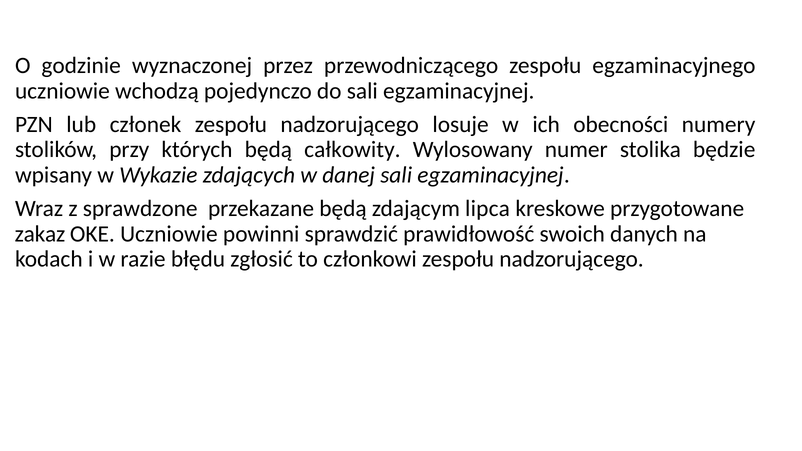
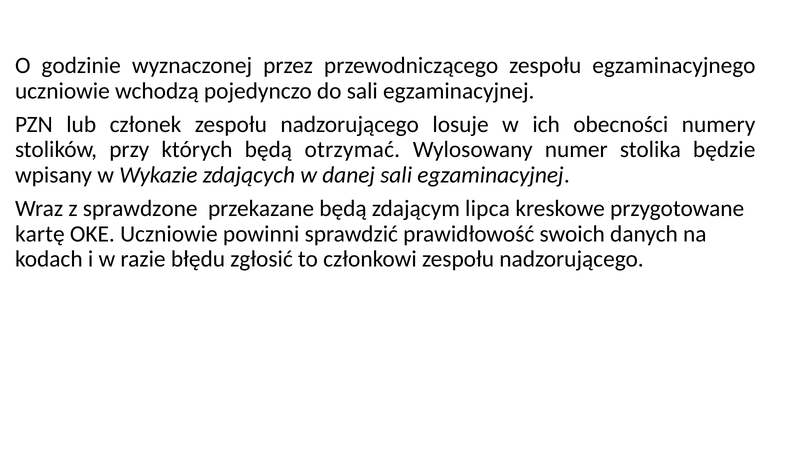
całkowity: całkowity -> otrzymać (352, 150)
zakaz: zakaz -> kartę (40, 234)
